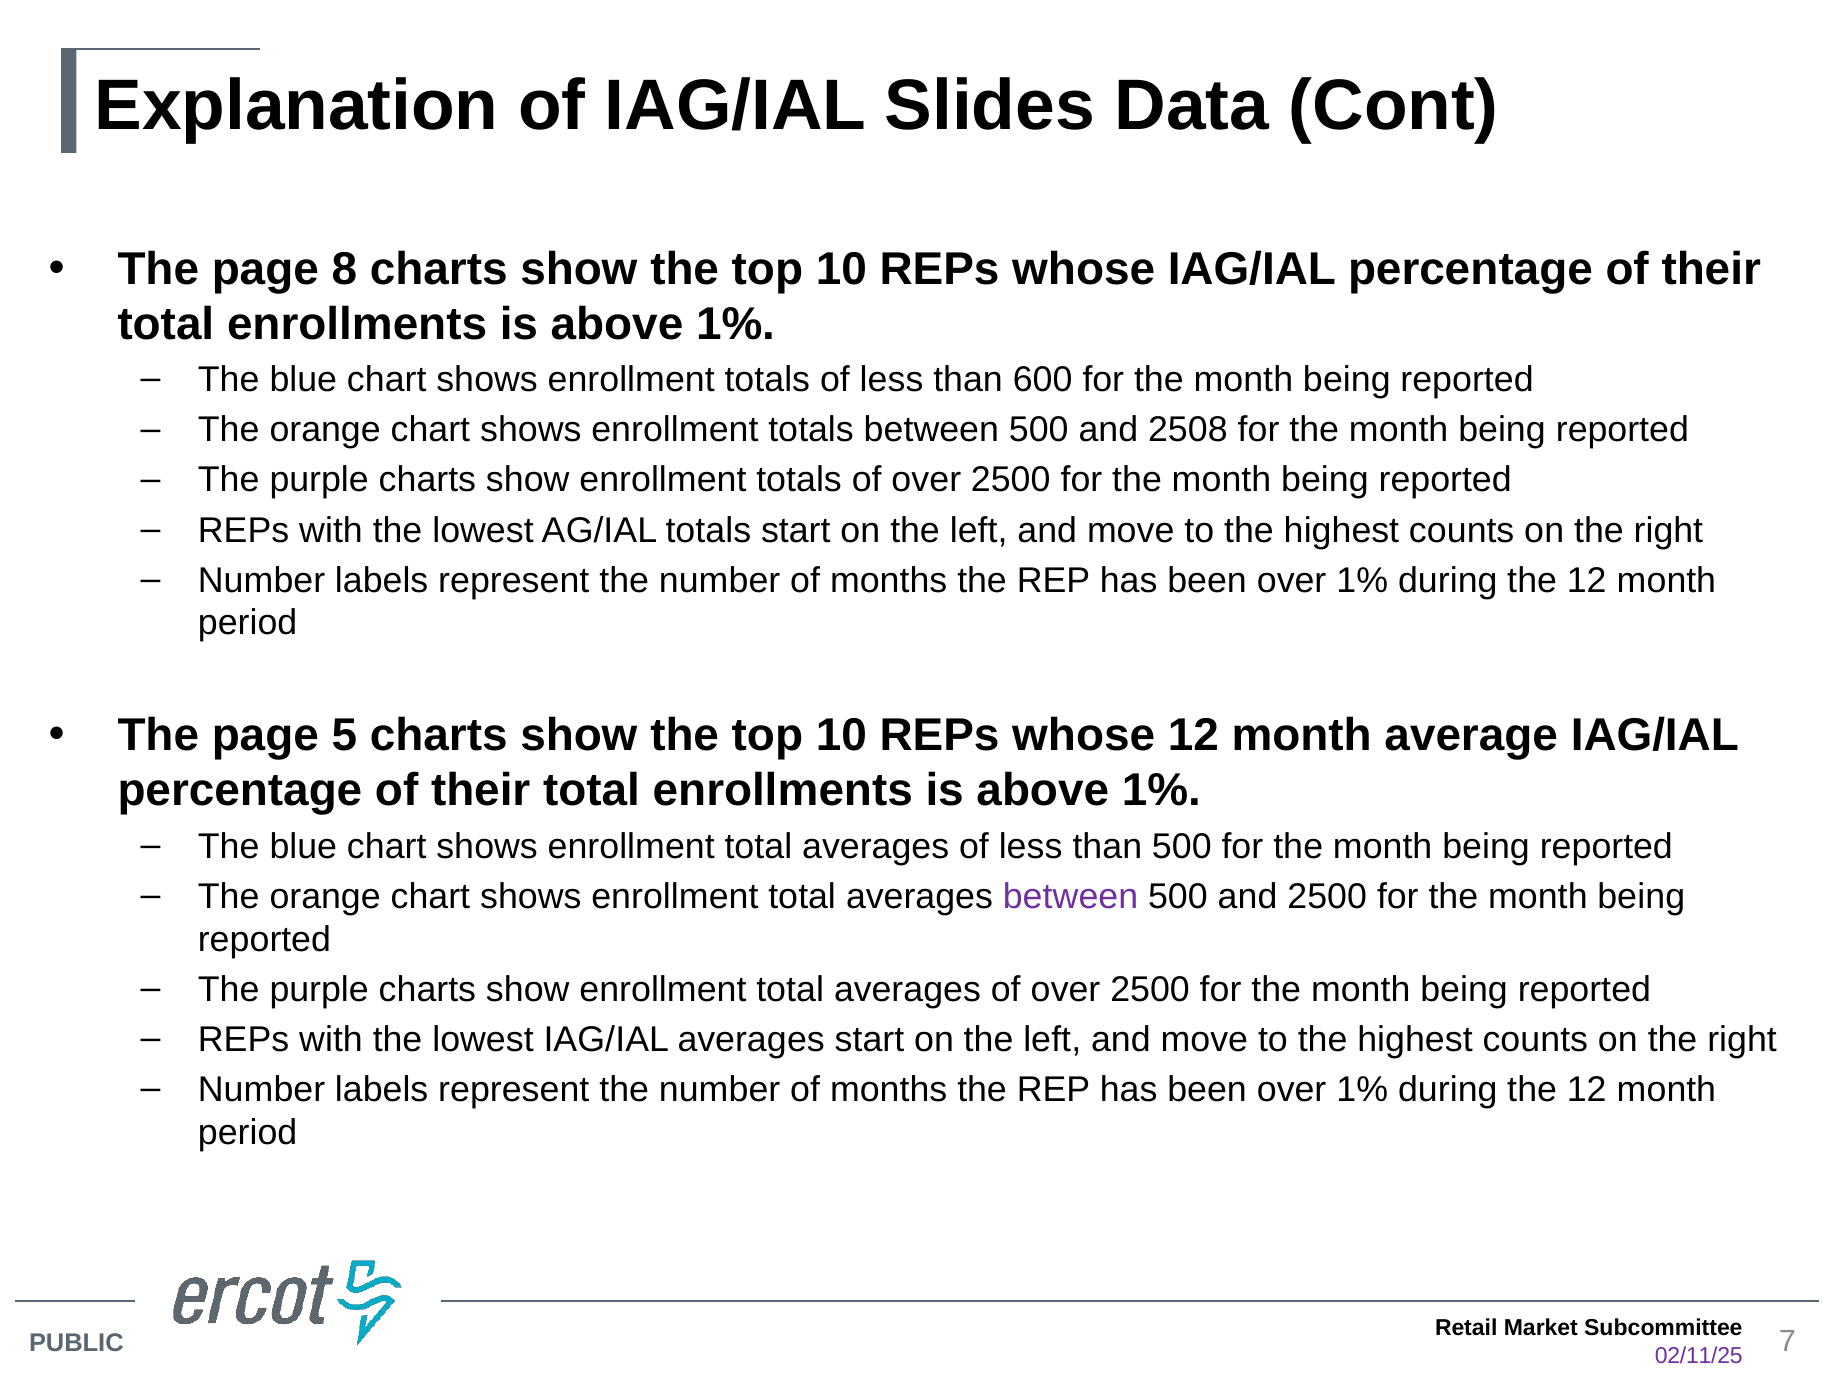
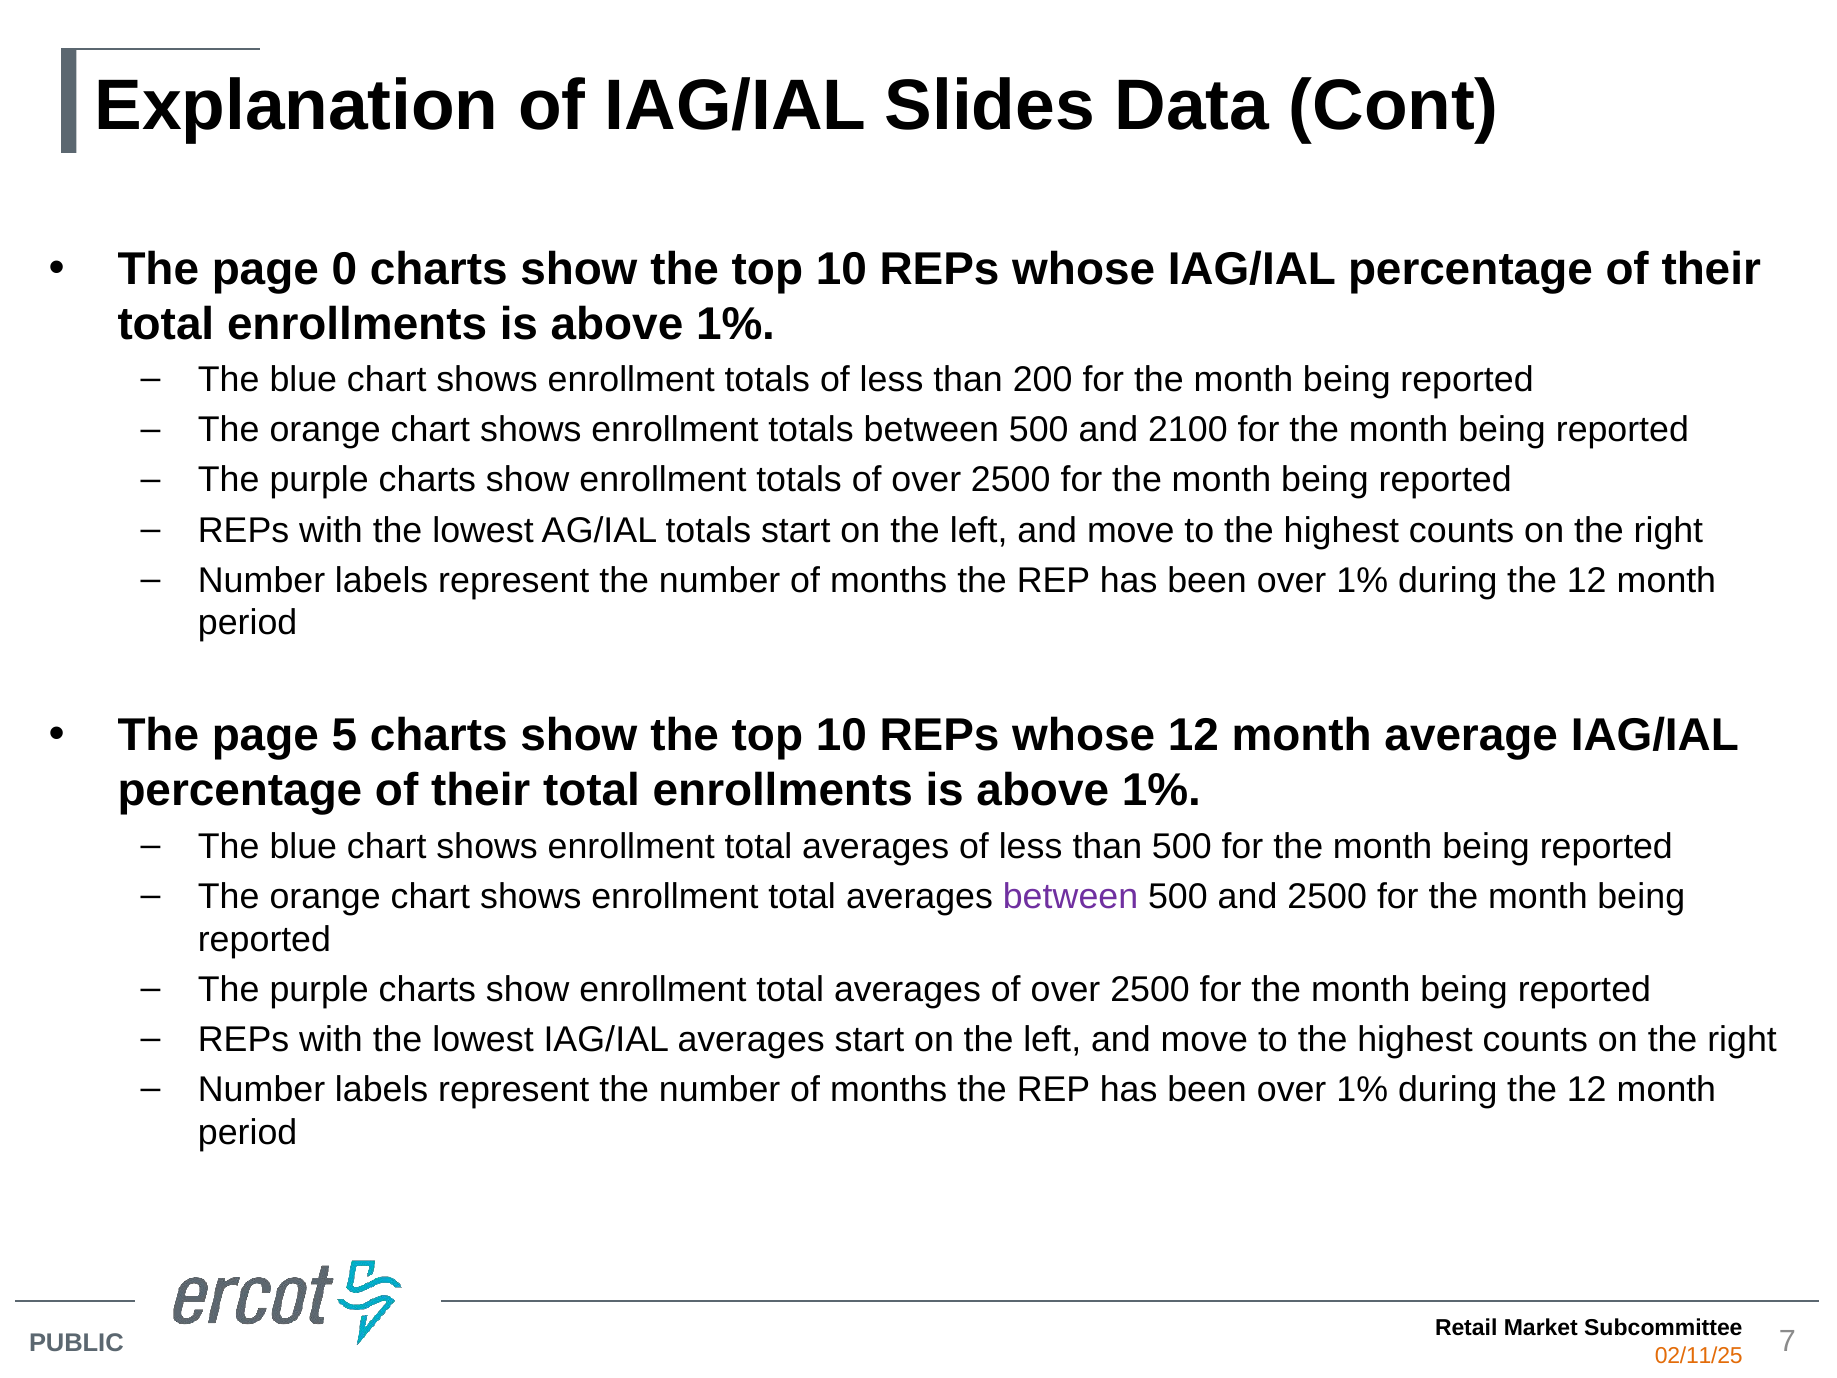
8: 8 -> 0 (344, 269)
600: 600 -> 200 (1043, 380)
2508: 2508 -> 2100 (1188, 430)
02/11/25 colour: purple -> orange (1699, 1356)
